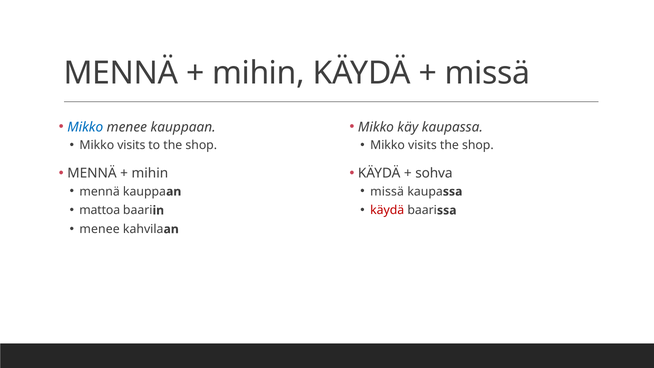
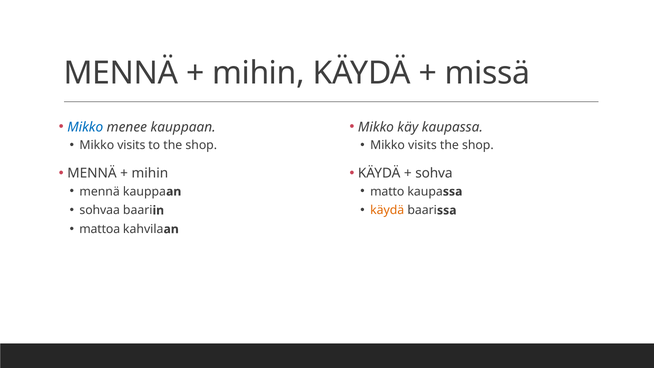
missä: missä -> matto (387, 191)
mattoa: mattoa -> sohvaa (100, 210)
käydä colour: red -> orange (387, 210)
menee: menee -> mattoa (100, 229)
